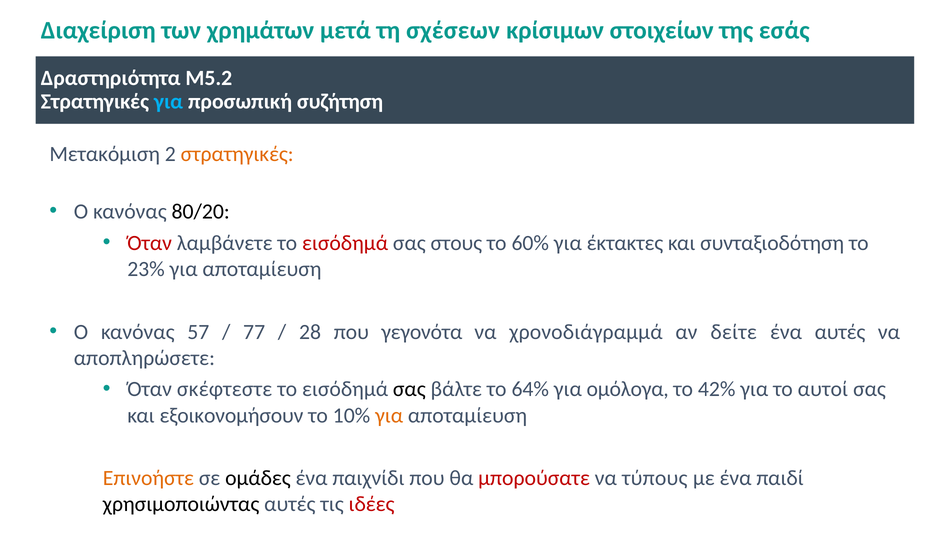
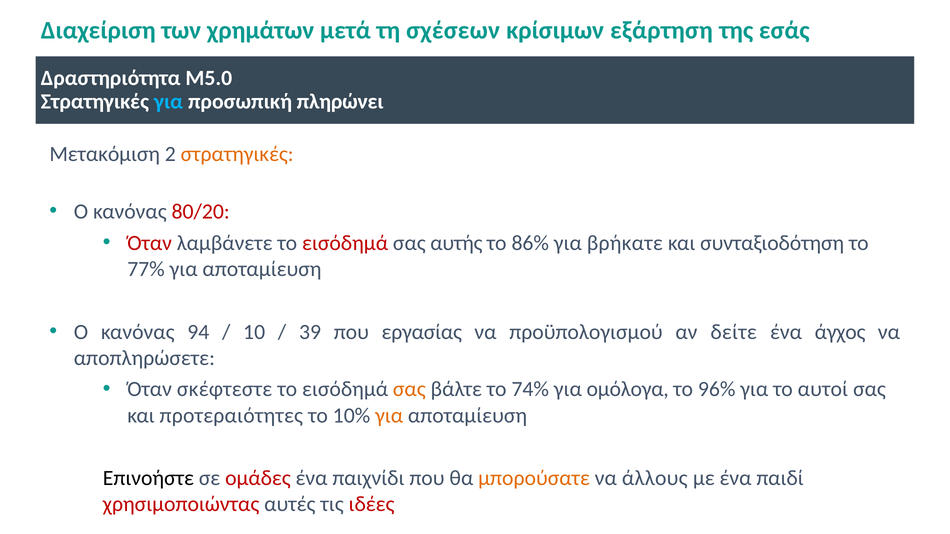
στοιχείων: στοιχείων -> εξάρτηση (662, 31)
M5.2: M5.2 -> M5.0 (209, 78)
συζήτηση: συζήτηση -> πληρώνει (340, 102)
80/20 colour: black -> red (201, 212)
στους: στους -> αυτής (456, 243)
60%: 60% -> 86% (530, 243)
έκτακτες: έκτακτες -> βρήκατε (625, 243)
23%: 23% -> 77% (146, 269)
57: 57 -> 94 (198, 332)
77: 77 -> 10 (254, 332)
28: 28 -> 39 (310, 332)
γεγονότα: γεγονότα -> εργασίας (422, 332)
χρονοδιάγραμμά: χρονοδιάγραμμά -> προϋπολογισμού (586, 332)
ένα αυτές: αυτές -> άγχος (840, 332)
σας colour: black -> orange (409, 390)
64%: 64% -> 74% (530, 390)
42%: 42% -> 96% (717, 390)
εξοικονομήσουν: εξοικονομήσουν -> προτεραιότητες (231, 416)
Επινοήστε colour: orange -> black (148, 479)
ομάδες colour: black -> red (258, 479)
μπορούσατε colour: red -> orange (534, 479)
τύπους: τύπους -> άλλους (655, 479)
χρησιμοποιώντας colour: black -> red (181, 505)
